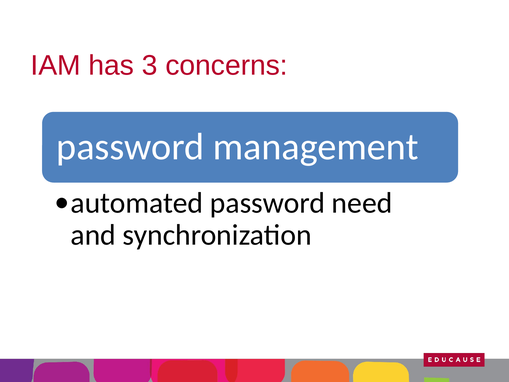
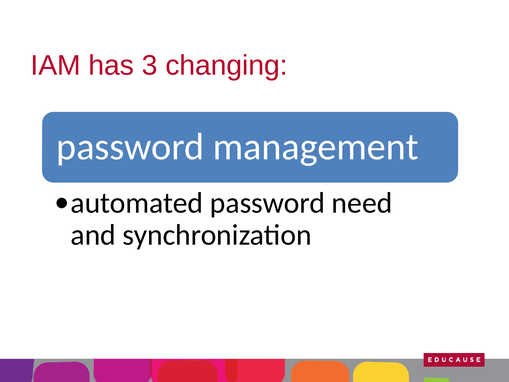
concerns: concerns -> changing (227, 65)
